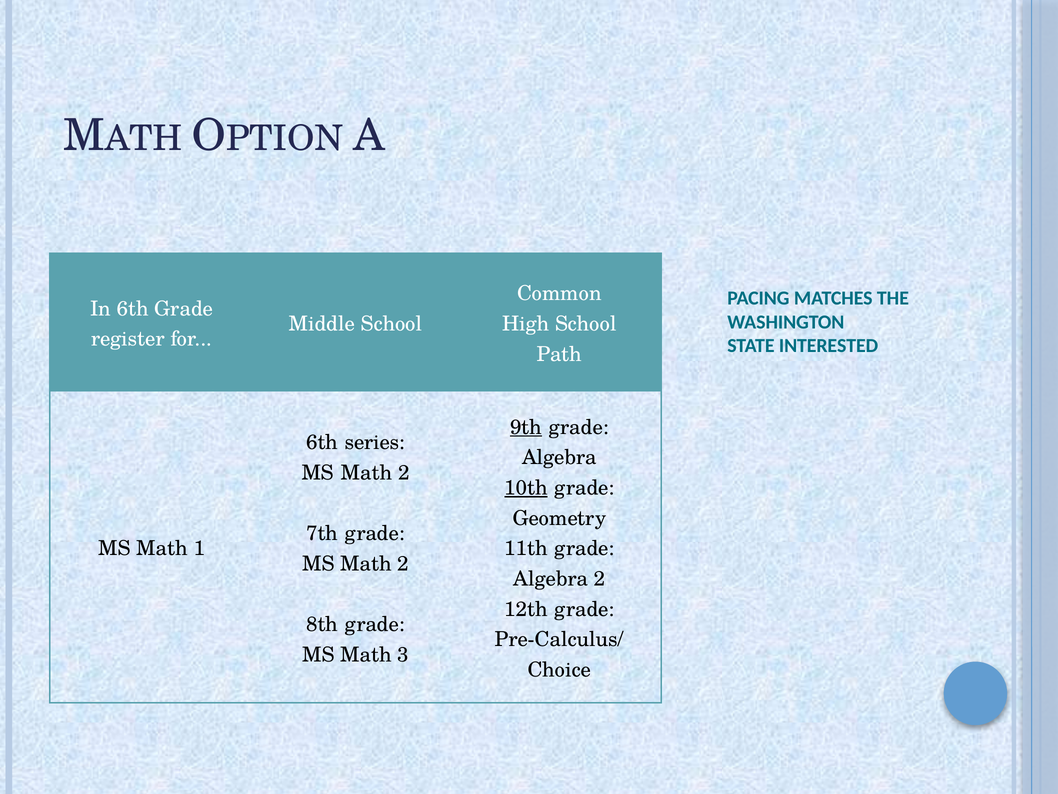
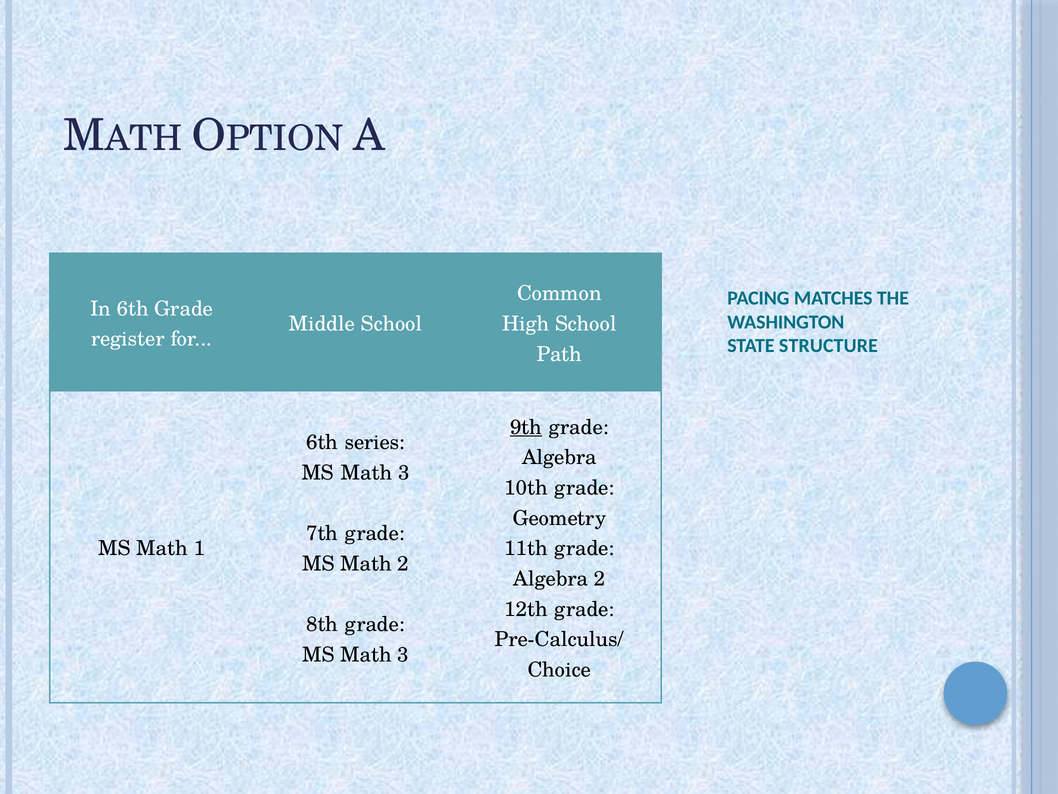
INTERESTED: INTERESTED -> STRUCTURE (828, 346)
2: 2 -> 3 (404, 472)
10th underline: present -> none (526, 488)
